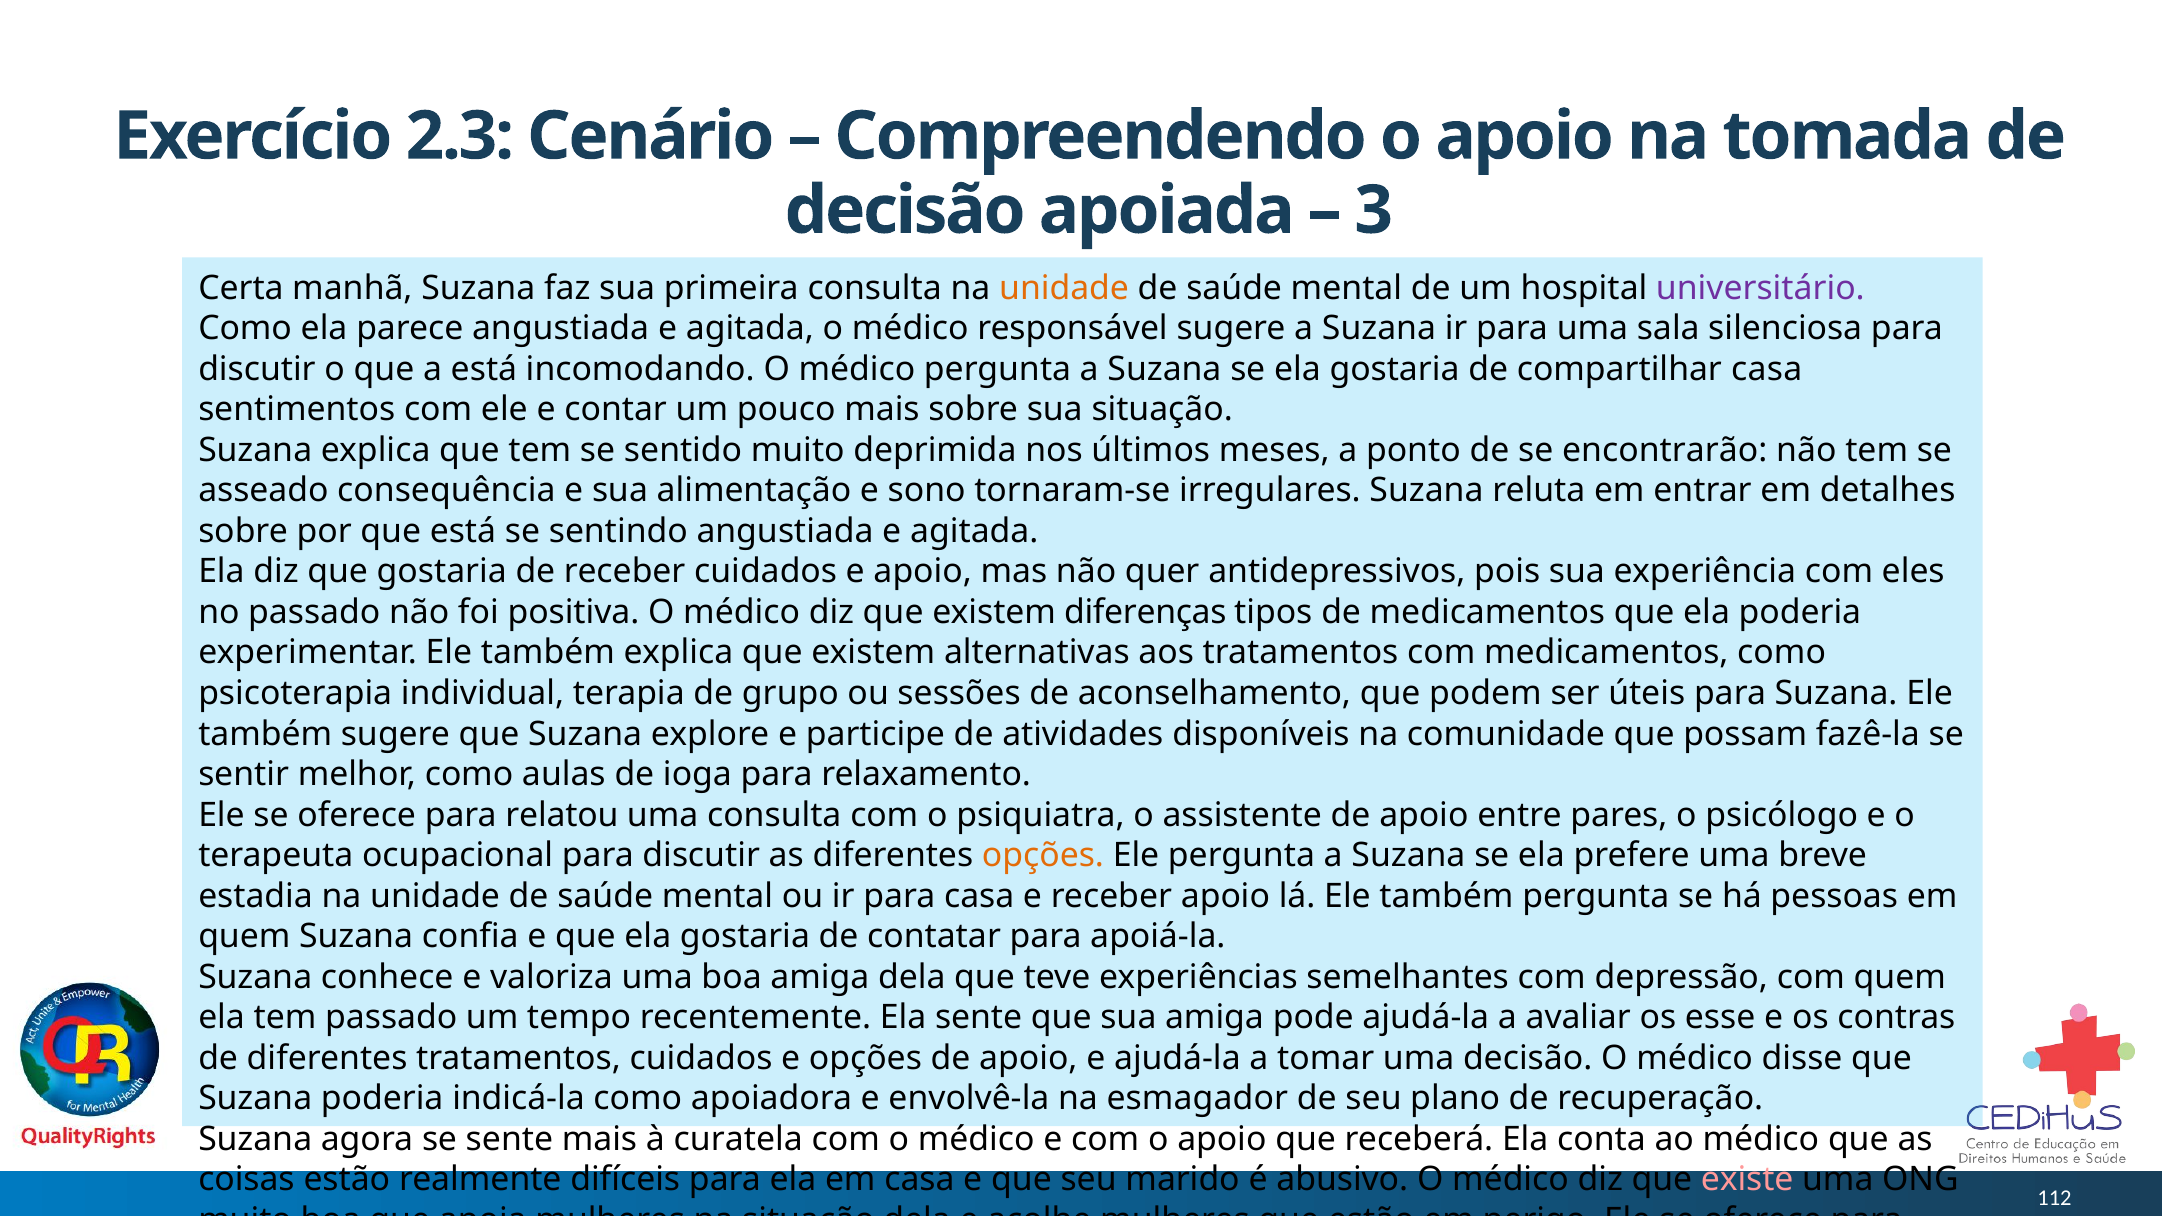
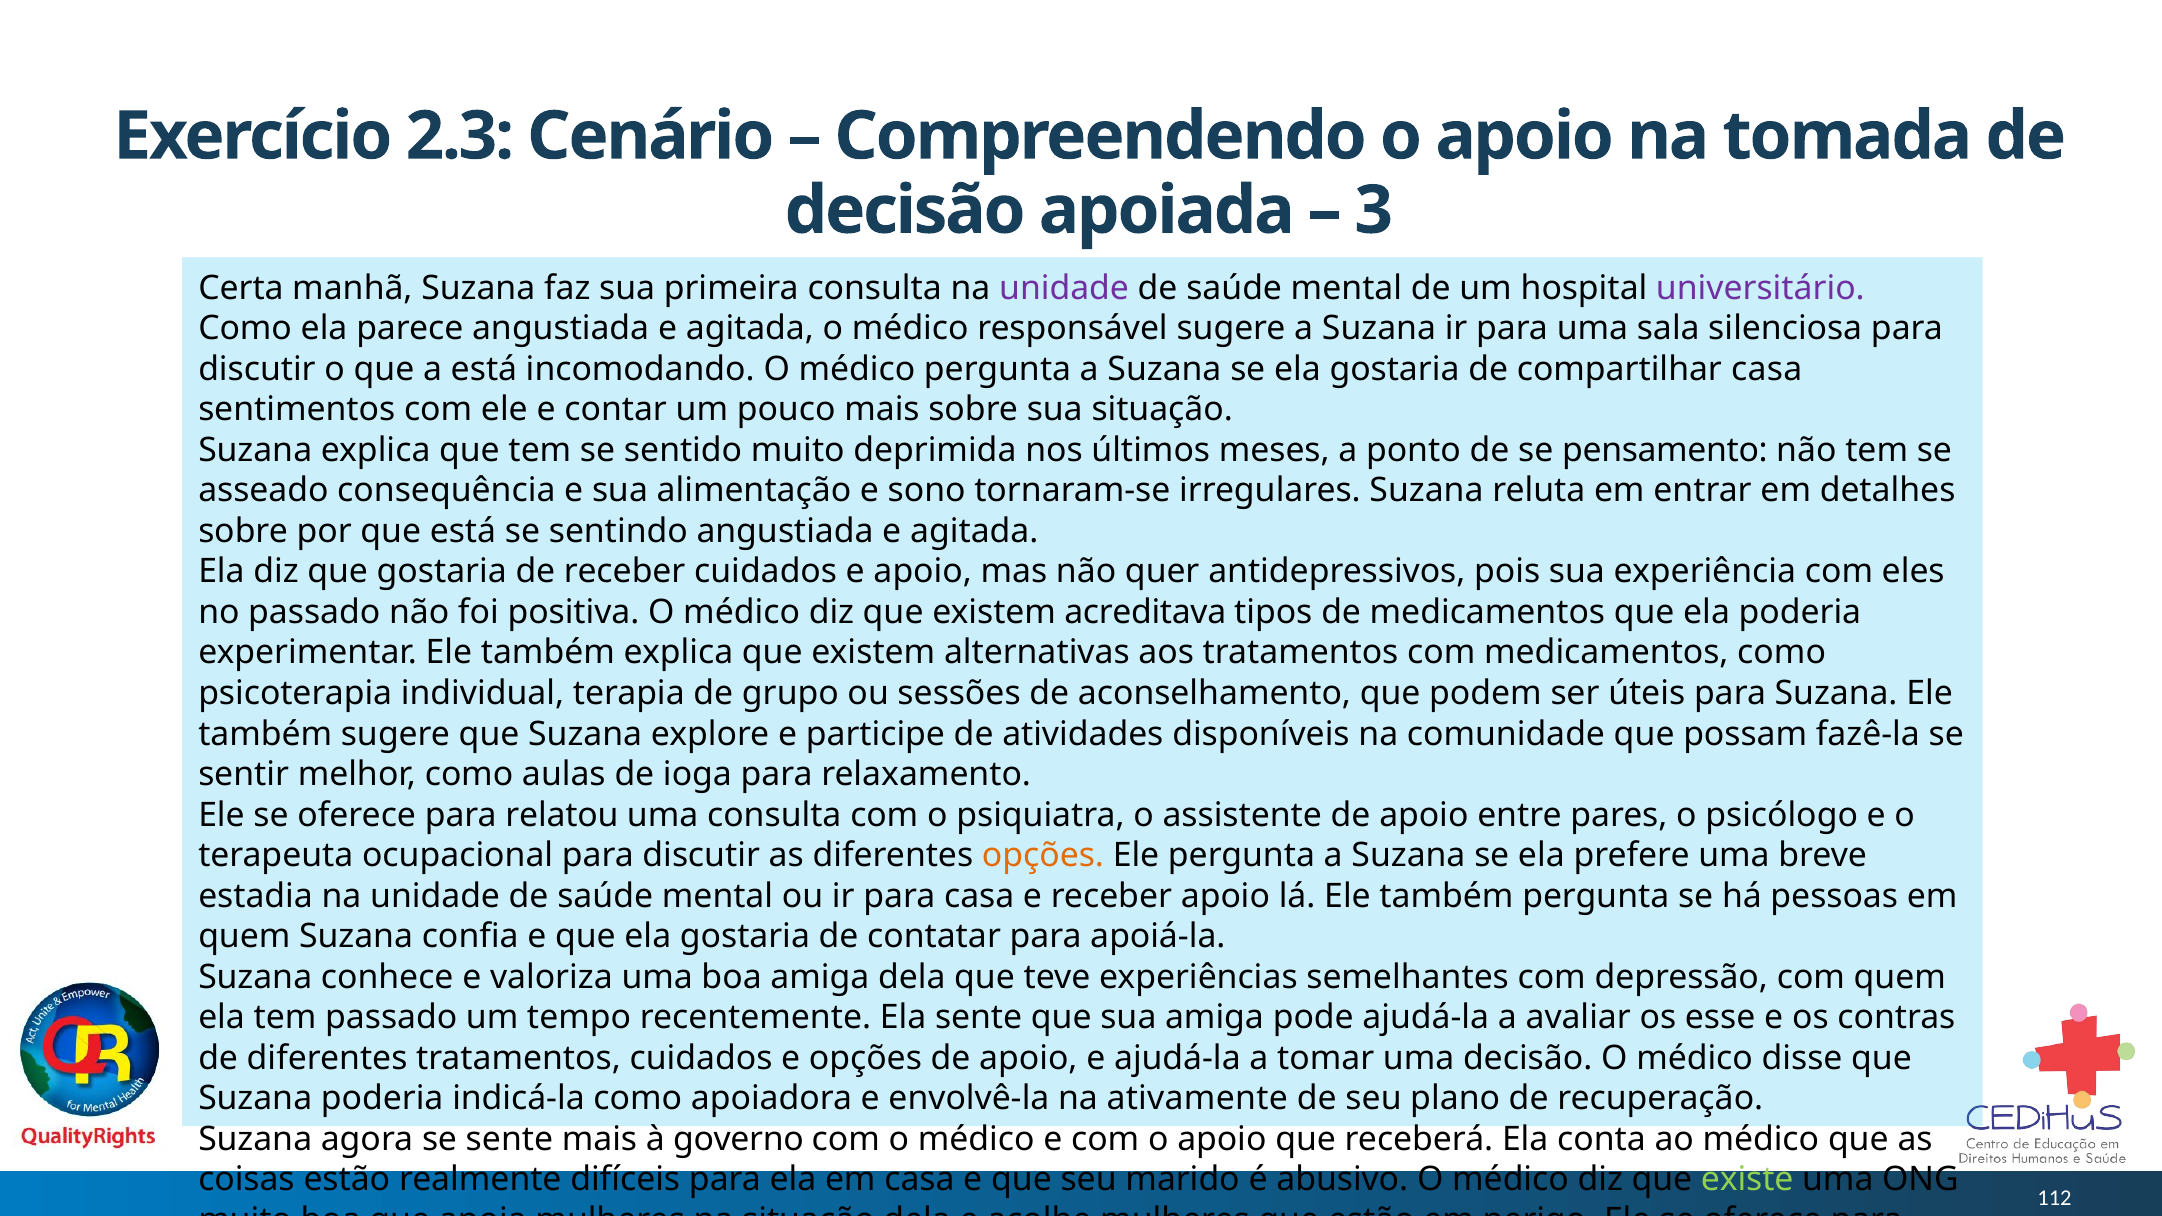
unidade colour: orange -> purple (1064, 288)
encontrarão: encontrarão -> pensamento (1665, 450)
diferenças: diferenças -> acreditava (1145, 612)
esmagador: esmagador -> ativamente (1197, 1099)
curatela: curatela -> governo (738, 1139)
existe colour: pink -> light green (1747, 1180)
